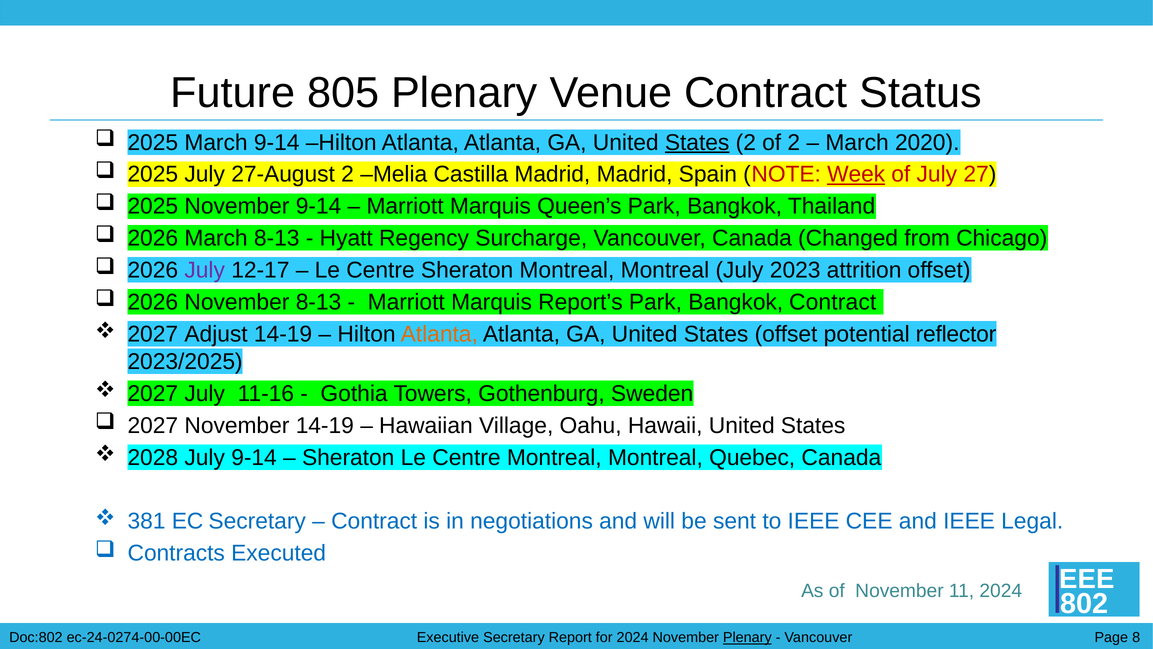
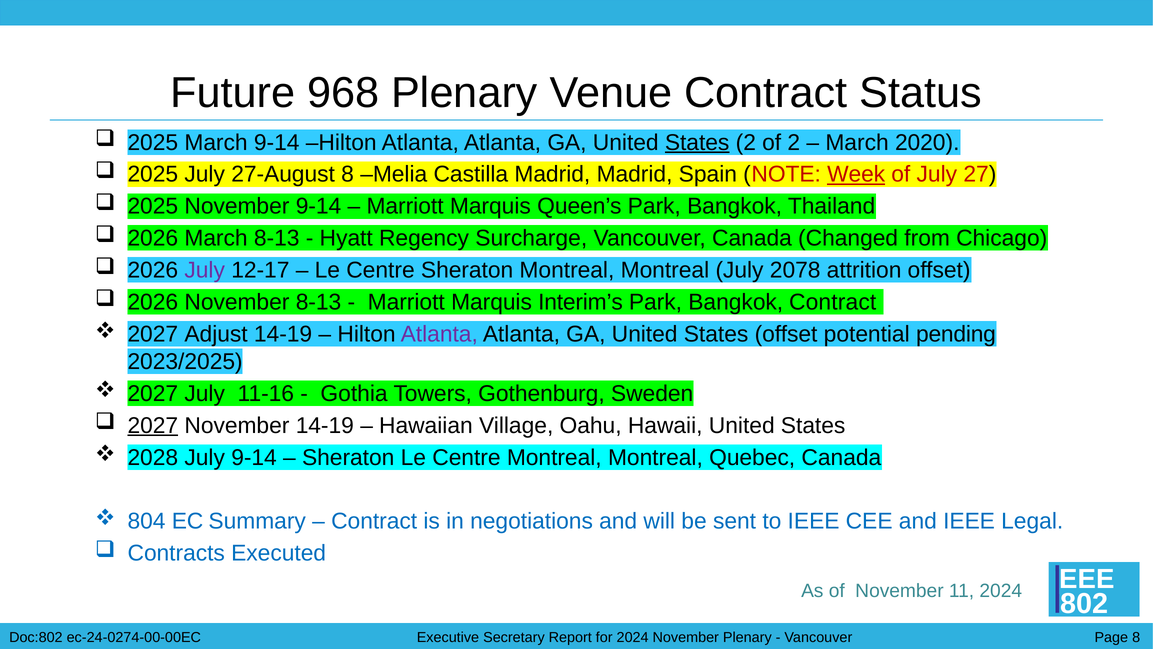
805: 805 -> 968 (343, 93)
27-August 2: 2 -> 8 (348, 174)
2023: 2023 -> 2078 (795, 270)
Report’s: Report’s -> Interim’s (581, 302)
Atlanta colour: orange -> purple (439, 334)
reflector: reflector -> pending (956, 334)
2027 underline: none -> present (153, 425)
381: 381 -> 804 (147, 521)
EC Secretary: Secretary -> Summary (257, 521)
Plenary underline: present -> none (747, 637)
